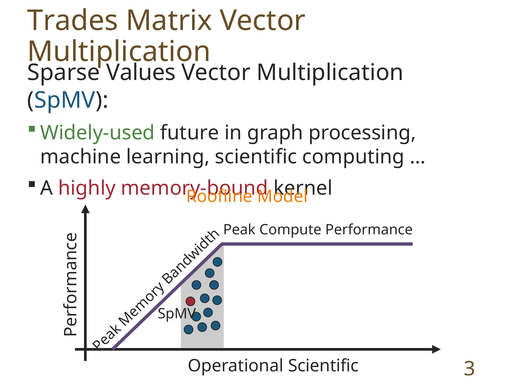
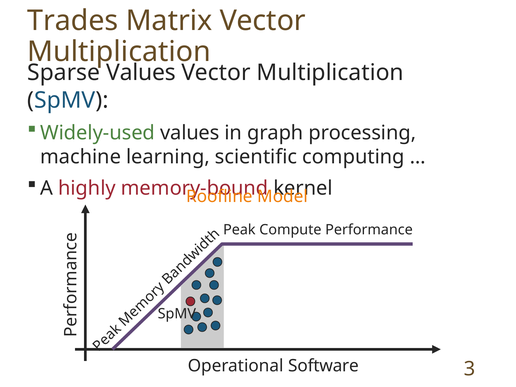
Widely-used future: future -> values (190, 133)
Operational Scientific: Scientific -> Software (324, 366)
